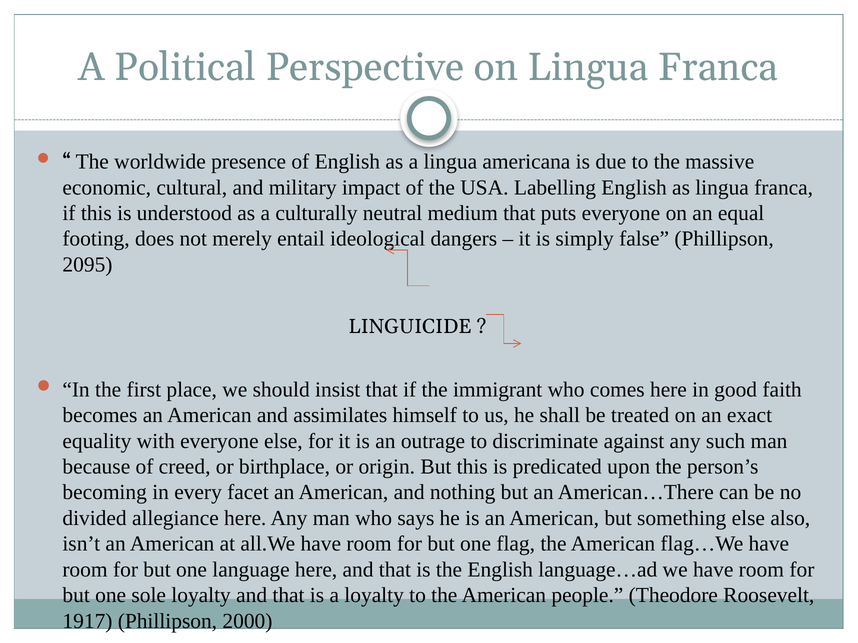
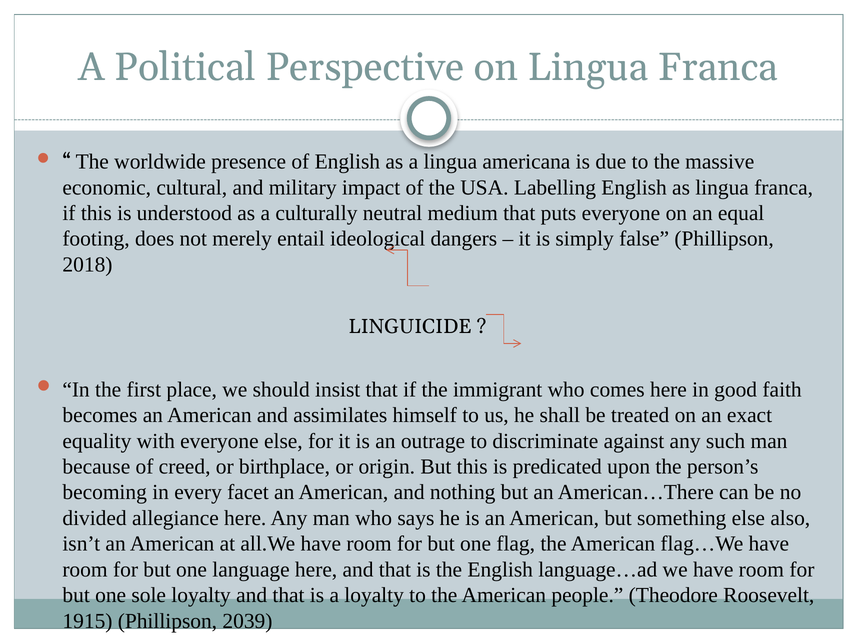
2095: 2095 -> 2018 (87, 265)
1917: 1917 -> 1915 (87, 621)
2000: 2000 -> 2039 (247, 621)
